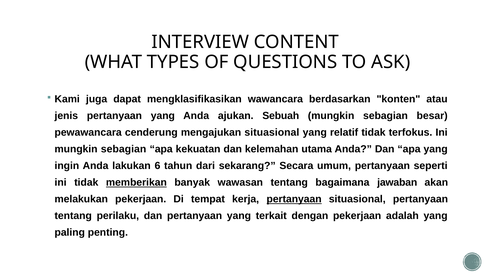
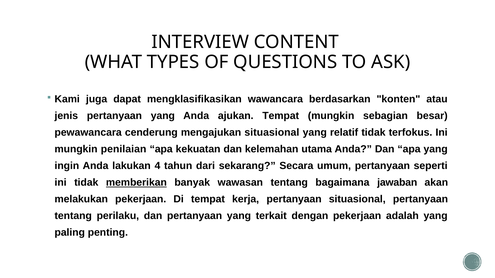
ajukan Sebuah: Sebuah -> Tempat (281, 116)
sebagian: sebagian -> penilaian (124, 149)
6: 6 -> 4 (157, 166)
pertanyaan underline: present -> none (294, 199)
